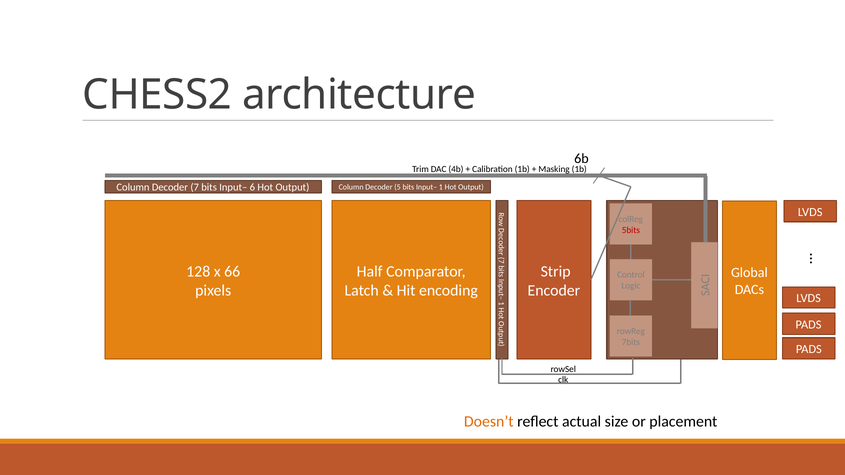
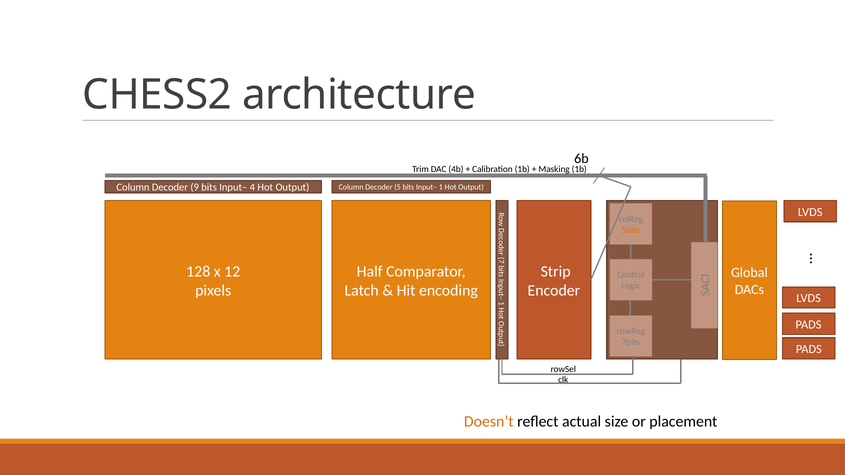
Decoder 7: 7 -> 9 (195, 188)
6: 6 -> 4 (252, 188)
5bits colour: red -> orange (631, 230)
66: 66 -> 12 (232, 272)
